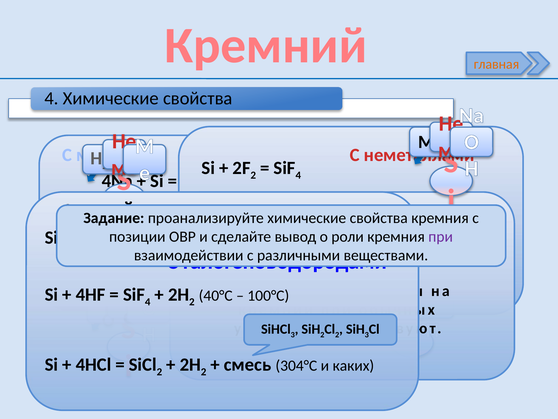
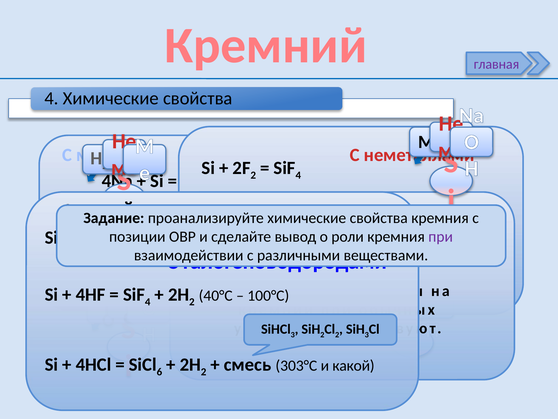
главная colour: orange -> purple (496, 64)
2: 2 -> 6 (159, 371)
304°С: 304°С -> 303°С (296, 365)
каких: каких -> какой (353, 365)
